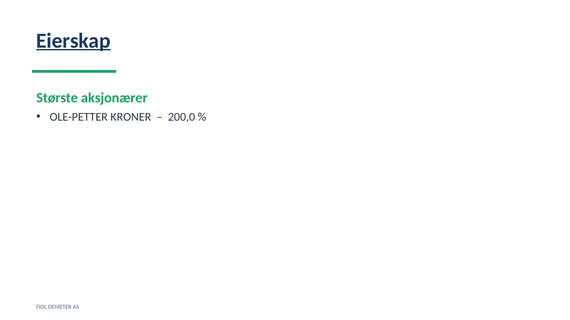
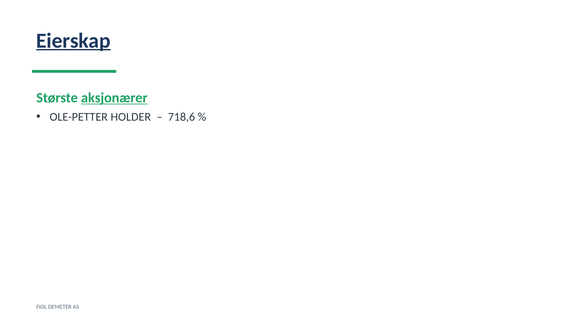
aksjonærer underline: none -> present (114, 98)
KRONER: KRONER -> HOLDER (131, 117)
200,0: 200,0 -> 718,6 (182, 117)
